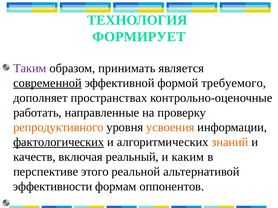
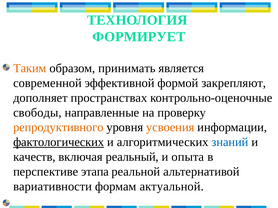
Таким colour: purple -> orange (30, 68)
современной underline: present -> none (47, 83)
требуемого: требуемого -> закрепляют (234, 83)
работать: работать -> свободы (37, 113)
знаний colour: orange -> blue (230, 142)
каким: каким -> опыта (188, 157)
этого: этого -> этапа (95, 172)
эффективности: эффективности -> вариативности (53, 187)
оппонентов: оппонентов -> актуальной (172, 187)
